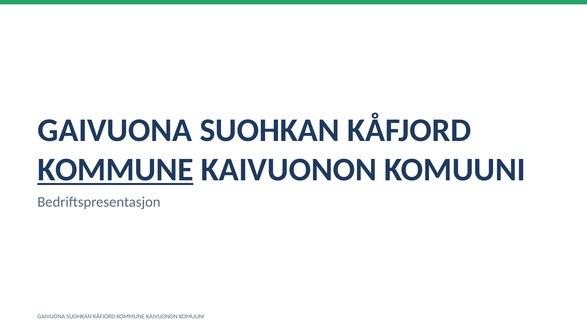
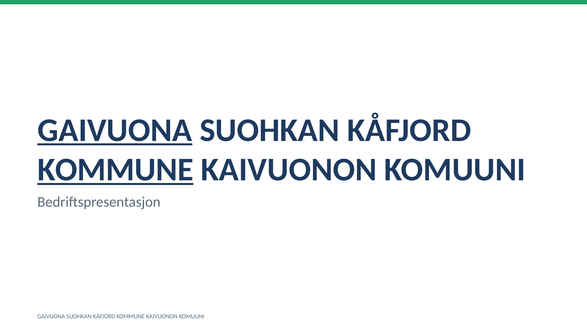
GAIVUONA underline: none -> present (115, 130)
